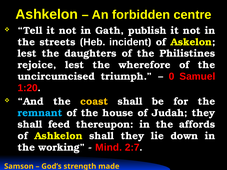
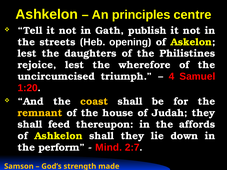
forbidden: forbidden -> principles (141, 15)
incident: incident -> opening (129, 42)
0: 0 -> 4 (172, 77)
remnant colour: light blue -> yellow (40, 113)
working: working -> perform (62, 148)
